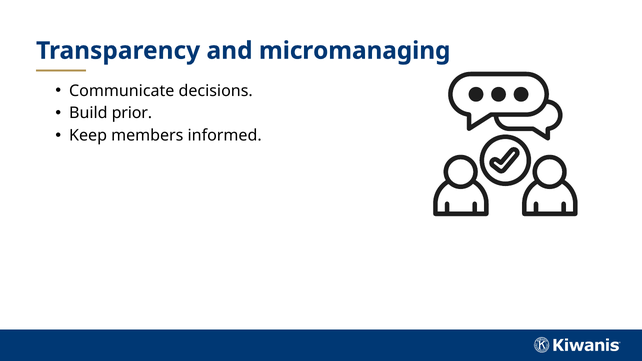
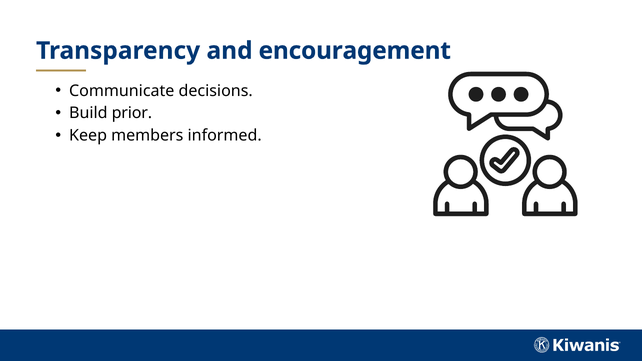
micromanaging: micromanaging -> encouragement (355, 51)
